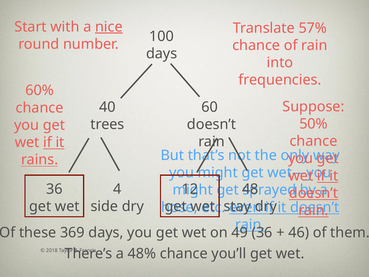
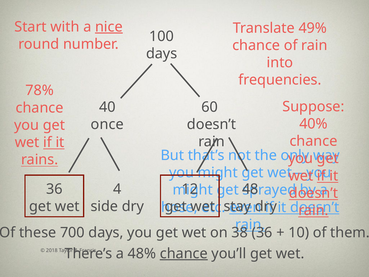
57%: 57% -> 49% (313, 28)
60%: 60% -> 78% (40, 90)
50%: 50% -> 40% (313, 124)
trees: trees -> once (107, 124)
369: 369 -> 700 (72, 232)
49: 49 -> 38 (240, 232)
46: 46 -> 10 (299, 232)
chance underline: none -> present (184, 253)
